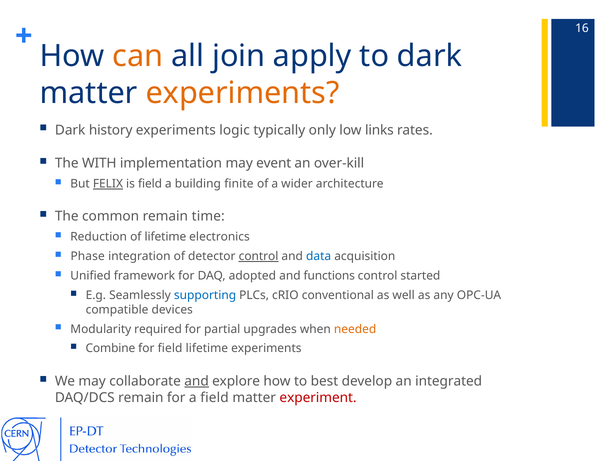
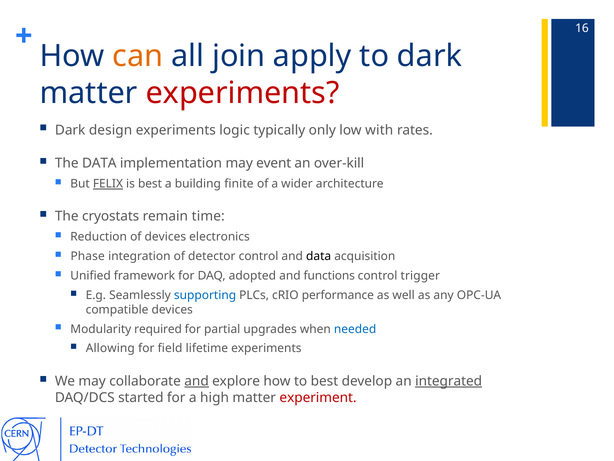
experiments colour: orange -> red (243, 93)
history: history -> design (111, 130)
links: links -> with (379, 130)
The WITH: WITH -> DATA (99, 163)
is field: field -> best (150, 184)
common: common -> cryostats (111, 216)
of lifetime: lifetime -> devices (165, 237)
control underline: present -> none (259, 256)
data colour: blue -> black (319, 256)
started: started -> trigger (420, 275)
conventional: conventional -> performance (338, 295)
needed colour: orange -> blue (355, 329)
Combine: Combine -> Allowing (110, 348)
integrated underline: none -> present (449, 381)
DAQ/DCS remain: remain -> started (141, 397)
a field: field -> high (215, 397)
